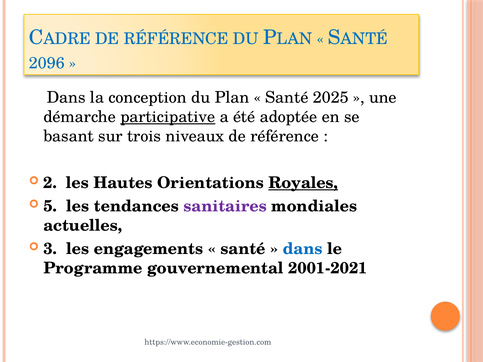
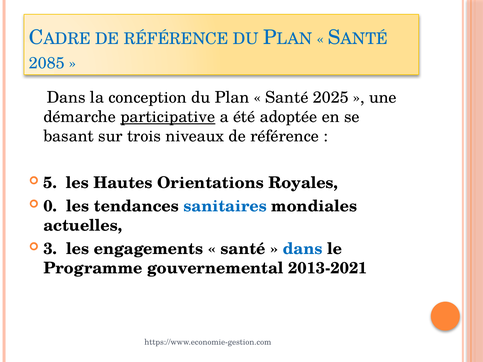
2096: 2096 -> 2085 (47, 63)
2: 2 -> 5 (50, 183)
Royales underline: present -> none (303, 183)
5: 5 -> 0 (50, 206)
sanitaires colour: purple -> blue (225, 206)
2001-2021: 2001-2021 -> 2013-2021 (328, 268)
